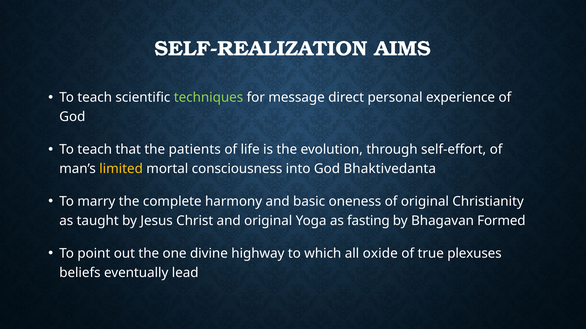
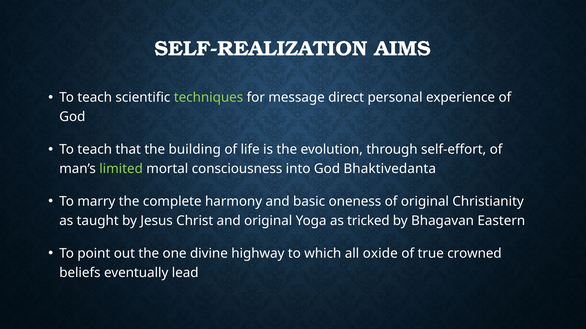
patients: patients -> building (195, 150)
limited colour: yellow -> light green (121, 169)
fasting: fasting -> tricked (368, 221)
Formed: Formed -> Eastern (501, 221)
plexuses: plexuses -> crowned (474, 254)
